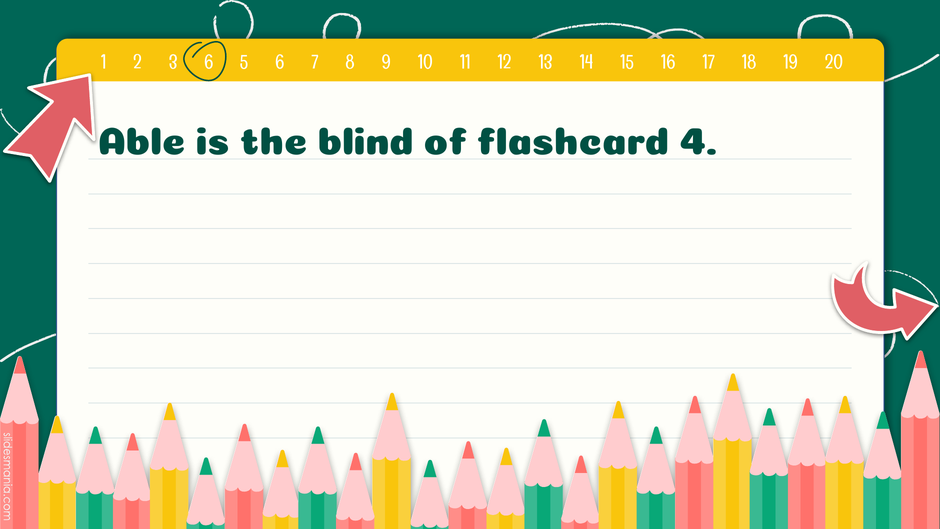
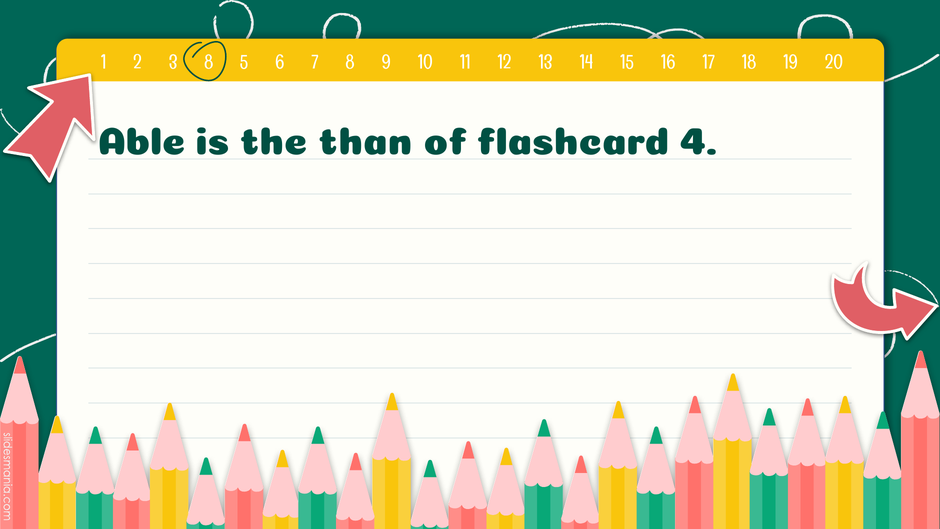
6: 6 -> 8 (209, 62)
blind: blind -> than (365, 142)
